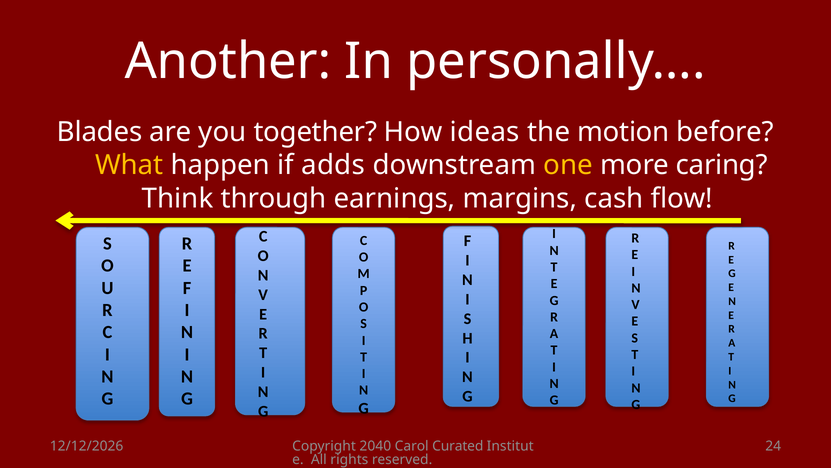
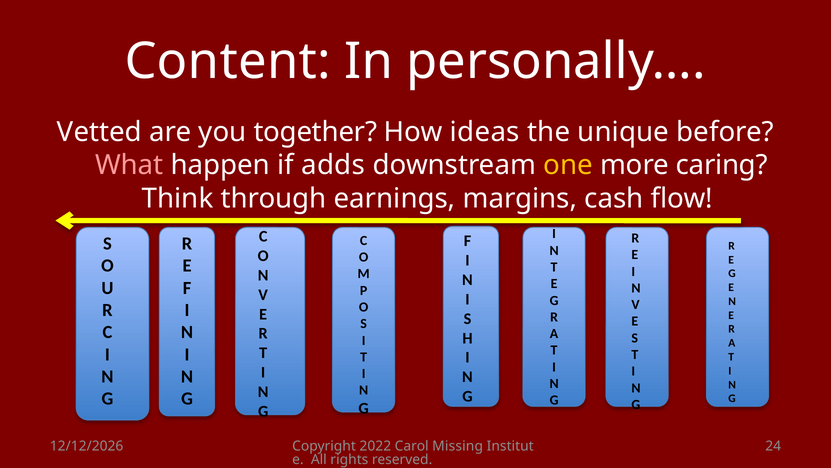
Another: Another -> Content (228, 61)
Blades: Blades -> Vetted (100, 132)
motion: motion -> unique (623, 132)
What colour: yellow -> pink (129, 165)
2040: 2040 -> 2022 (375, 446)
Curated: Curated -> Missing (458, 446)
